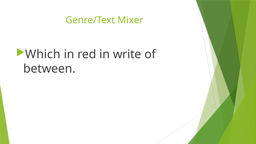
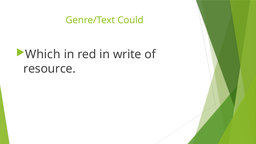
Mixer: Mixer -> Could (130, 20)
between: between -> resource (49, 69)
